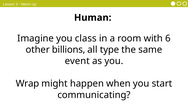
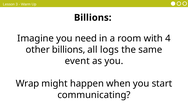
Human: Human -> Billions (93, 18)
class: class -> need (86, 38)
6: 6 -> 4 (168, 38)
type: type -> logs (109, 50)
